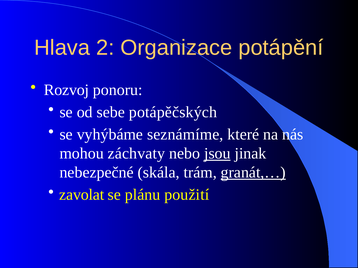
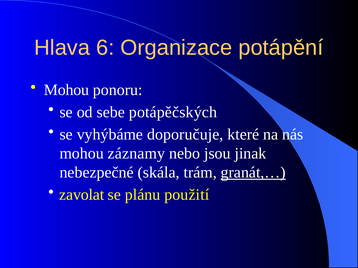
2: 2 -> 6 (105, 48)
Rozvoj: Rozvoj -> Mohou (66, 90)
seznámíme: seznámíme -> doporučuje (185, 135)
záchvaty: záchvaty -> záznamy (136, 154)
jsou underline: present -> none (217, 154)
